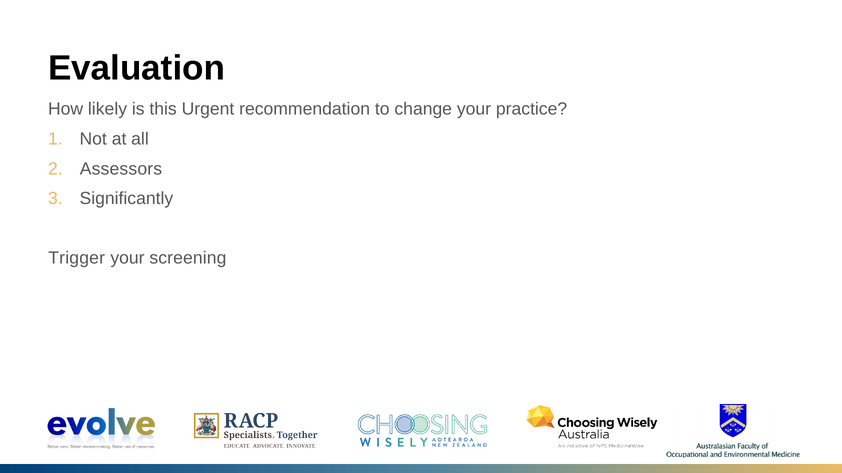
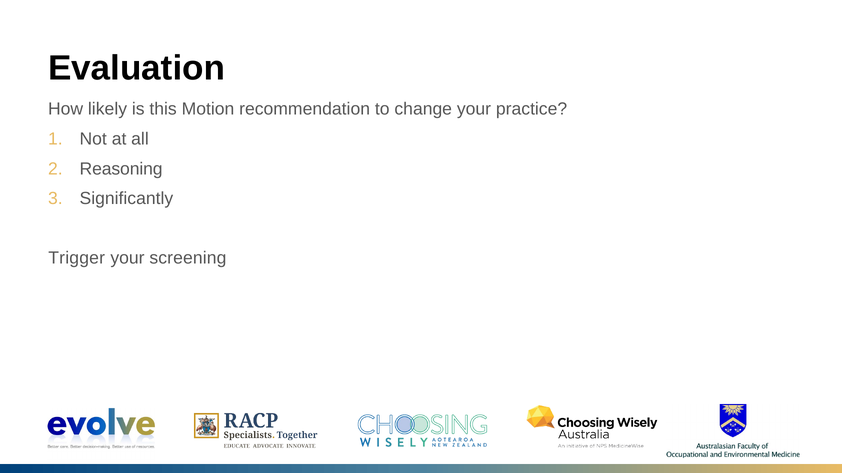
Urgent: Urgent -> Motion (208, 109)
Assessors: Assessors -> Reasoning (121, 169)
